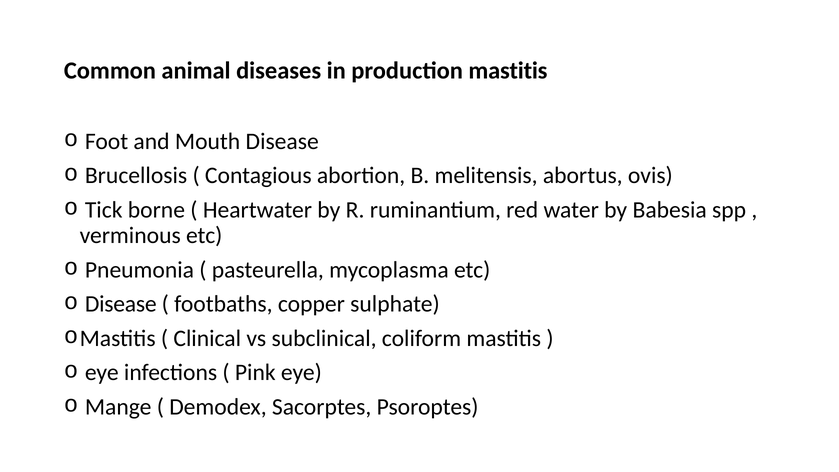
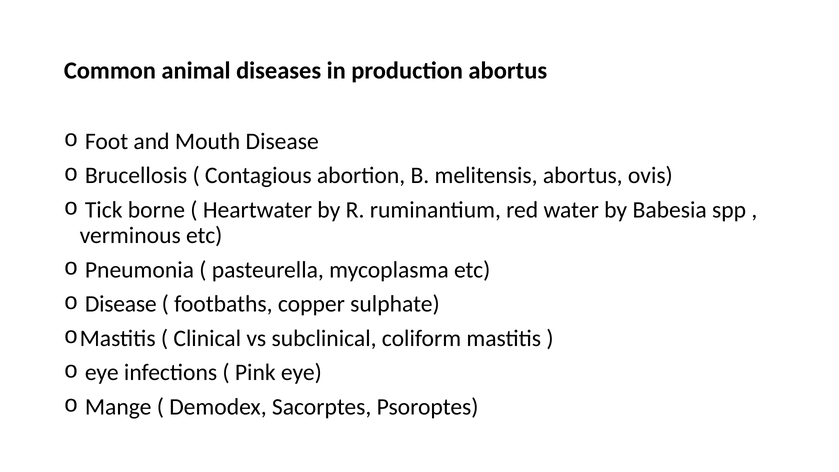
production mastitis: mastitis -> abortus (508, 71)
